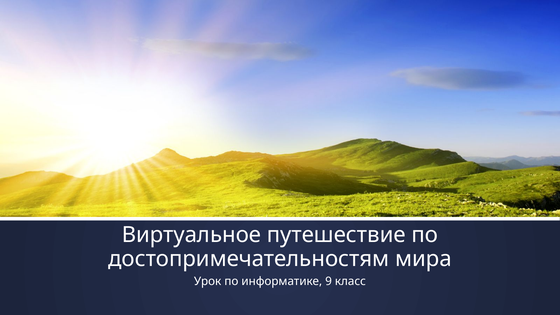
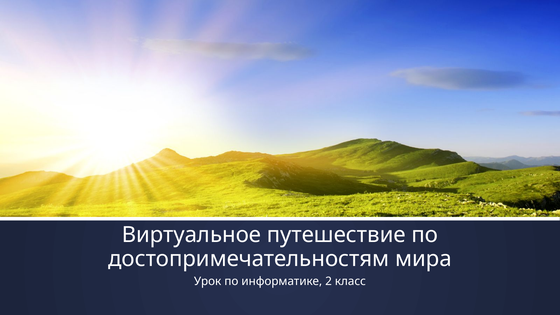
9: 9 -> 2 (329, 281)
